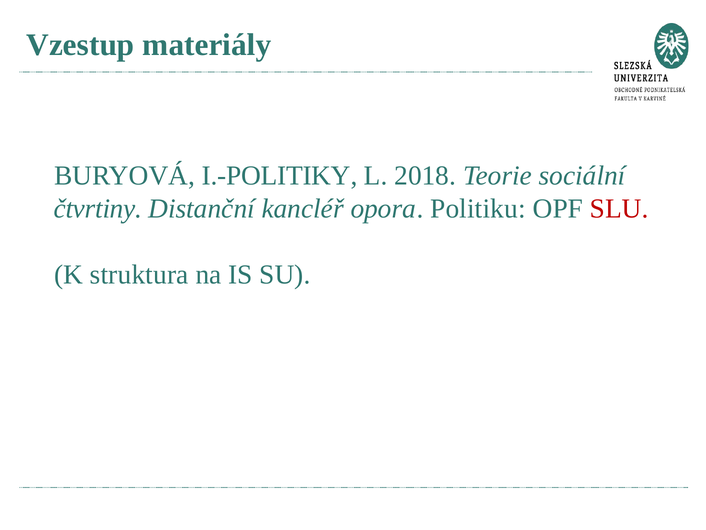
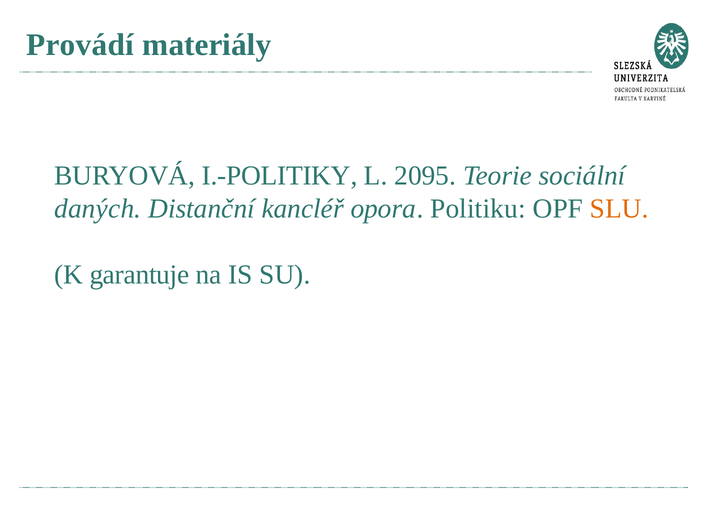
Vzestup: Vzestup -> Provádí (80, 45)
2018: 2018 -> 2095 (425, 175)
čtvrtiny: čtvrtiny -> daných (98, 208)
SLU colour: red -> orange (619, 208)
struktura: struktura -> garantuje (139, 274)
